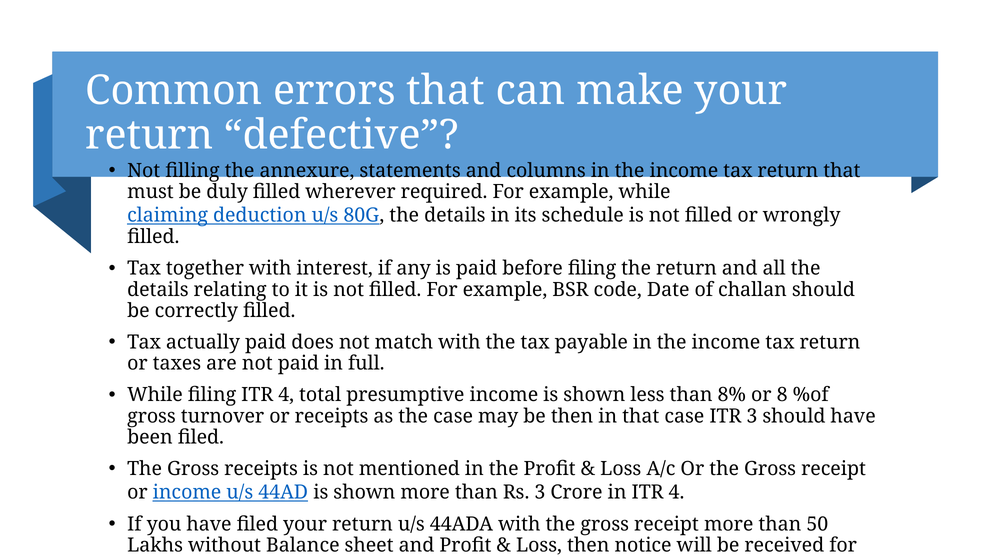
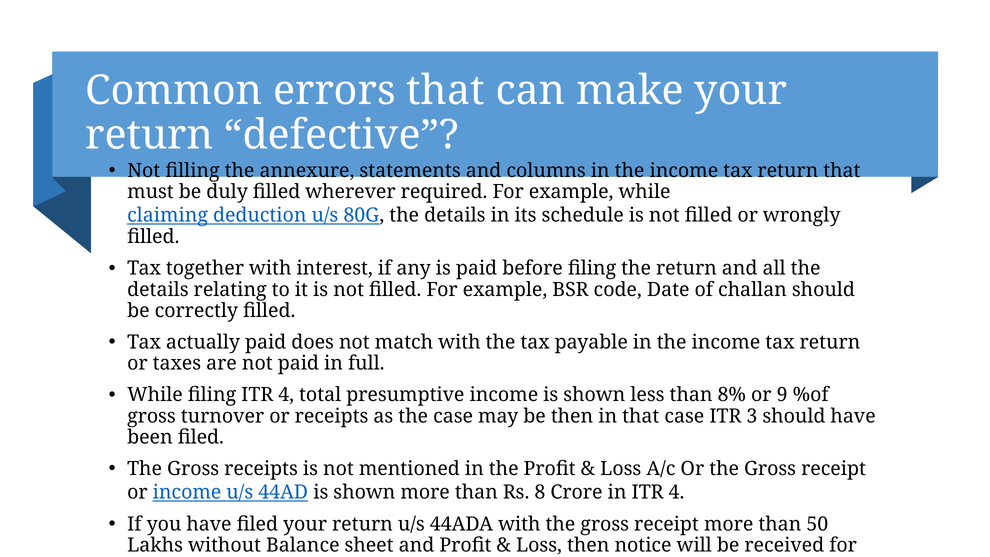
8: 8 -> 9 (782, 395)
Rs 3: 3 -> 8 (540, 492)
